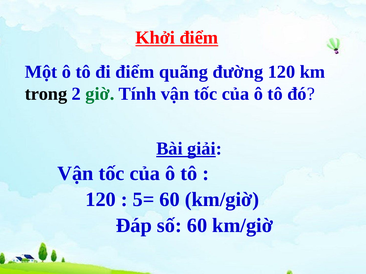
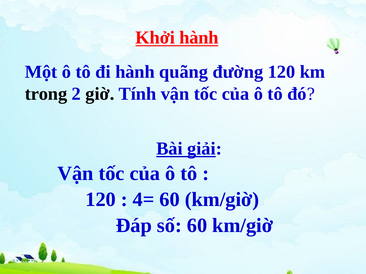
Khởi điểm: điểm -> hành (199, 38)
đi điểm: điểm -> hành (135, 72)
giờ colour: green -> black (100, 94)
5=: 5= -> 4= (144, 200)
